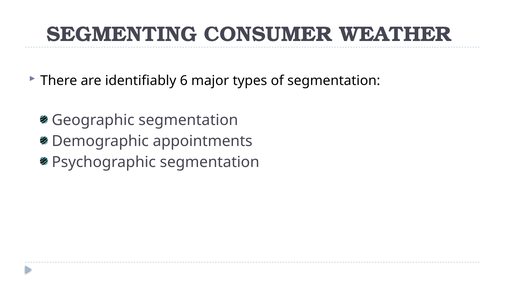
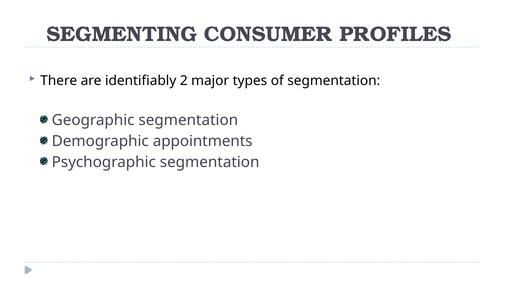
WEATHER: WEATHER -> PROFILES (395, 34)
6: 6 -> 2 (184, 81)
